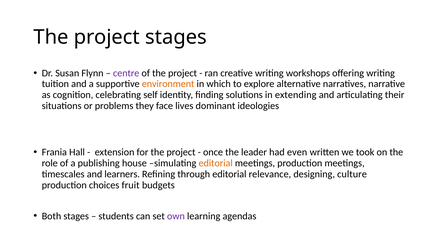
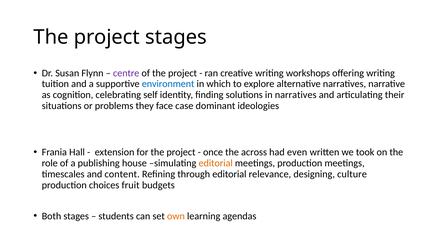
environment colour: orange -> blue (168, 84)
in extending: extending -> narratives (296, 95)
lives: lives -> case (184, 106)
leader: leader -> across (254, 152)
learners: learners -> content (122, 174)
own colour: purple -> orange (176, 216)
